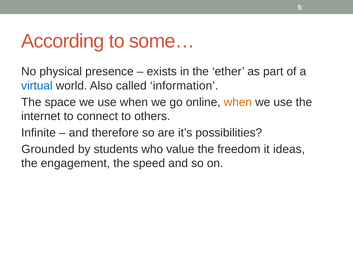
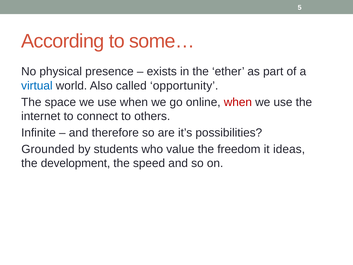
information: information -> opportunity (184, 86)
when colour: orange -> red (238, 102)
engagement: engagement -> development (75, 163)
